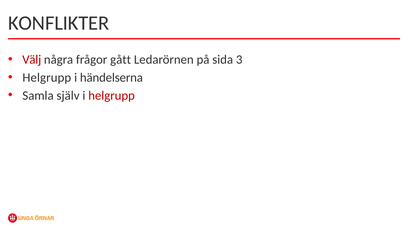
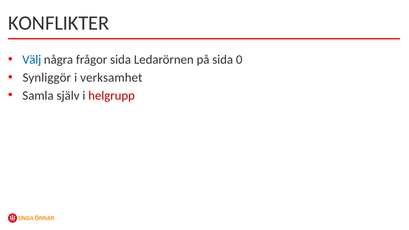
Välj colour: red -> blue (32, 60)
frågor gått: gått -> sida (121, 60)
3: 3 -> 0 (239, 60)
Helgrupp: Helgrupp -> Synliggör (47, 78)
händelserna: händelserna -> verksamhet (111, 78)
